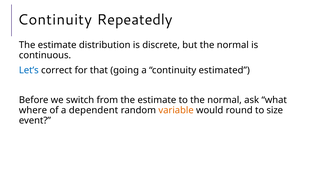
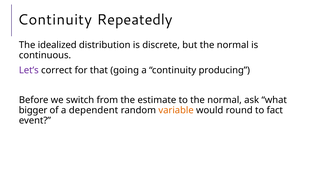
estimate: estimate -> idealized (57, 45)
Let’s colour: blue -> purple (29, 70)
estimated: estimated -> producing (224, 70)
where: where -> bigger (33, 110)
size: size -> fact (275, 110)
